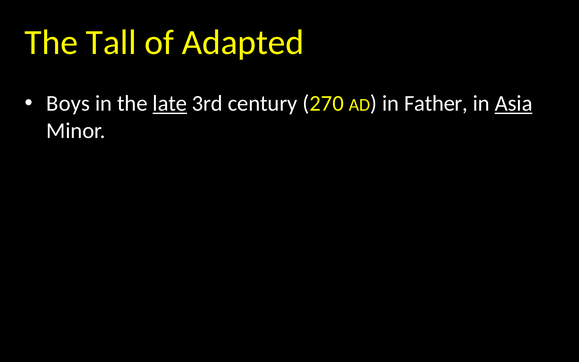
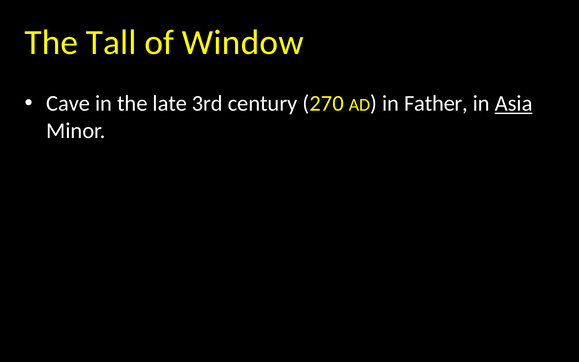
Adapted: Adapted -> Window (243, 43)
Boys: Boys -> Cave (68, 103)
late underline: present -> none (170, 103)
